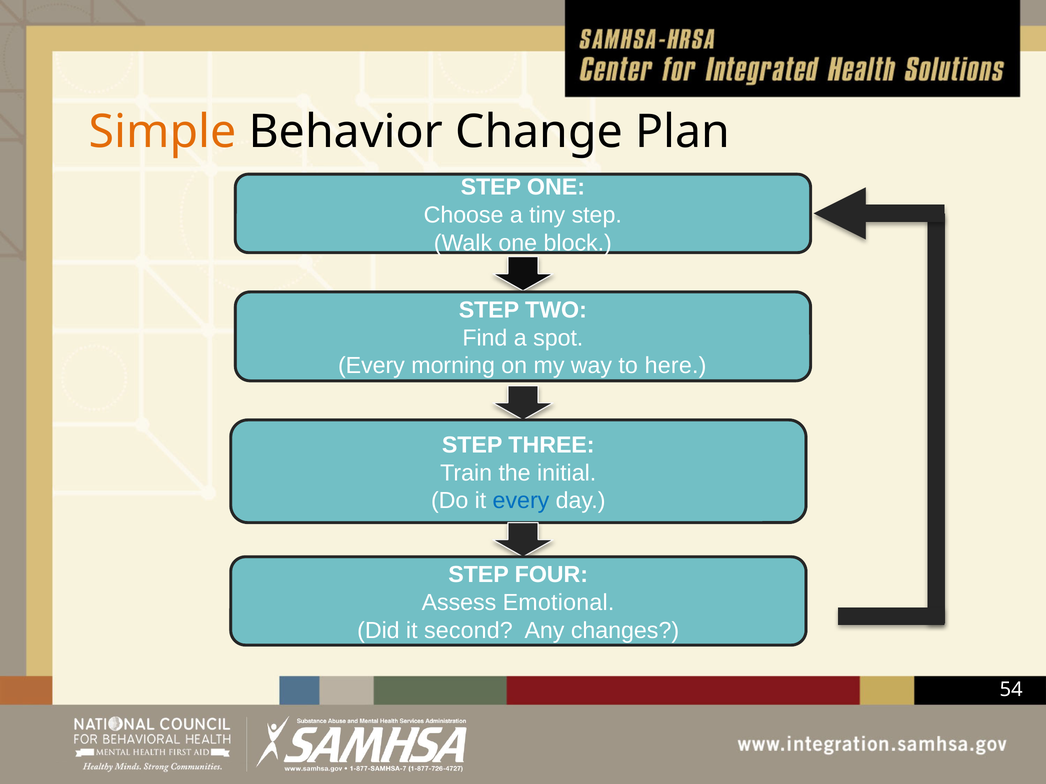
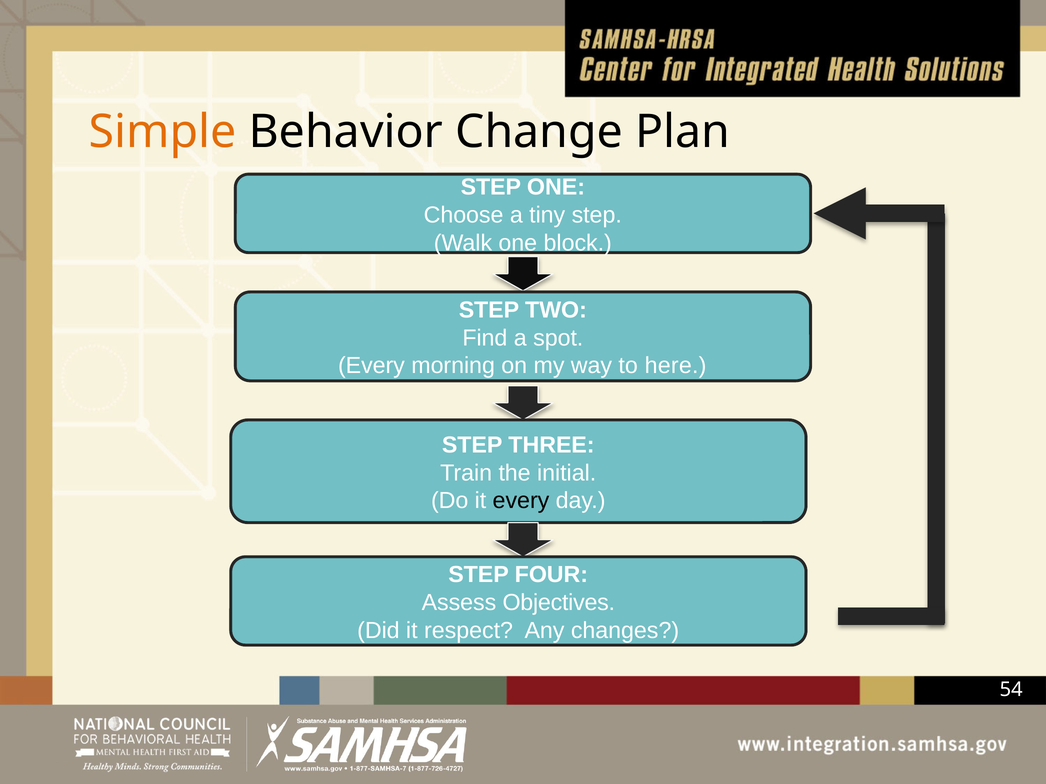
every colour: blue -> black (521, 501)
Emotional: Emotional -> Objectives (559, 603)
second: second -> respect (469, 631)
